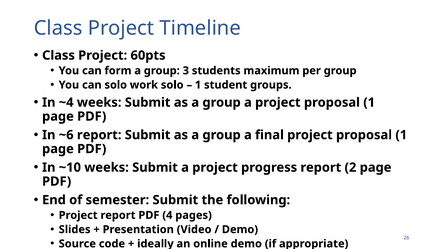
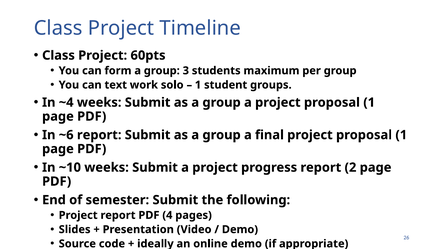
can solo: solo -> text (116, 85)
